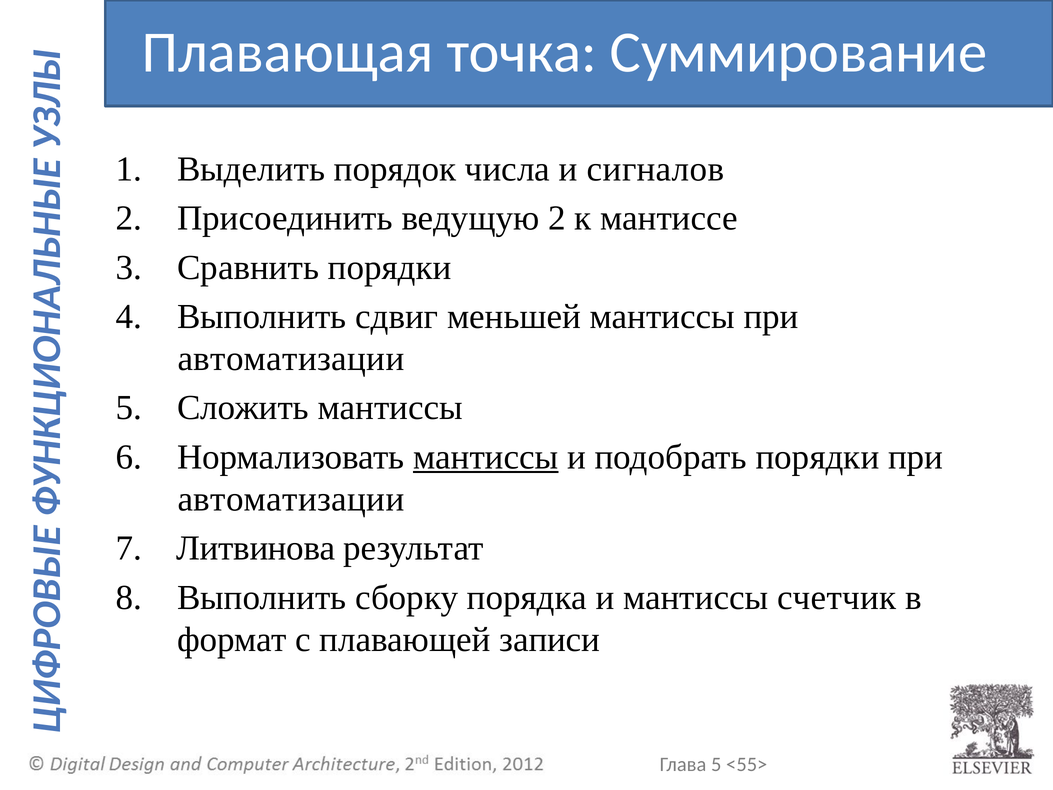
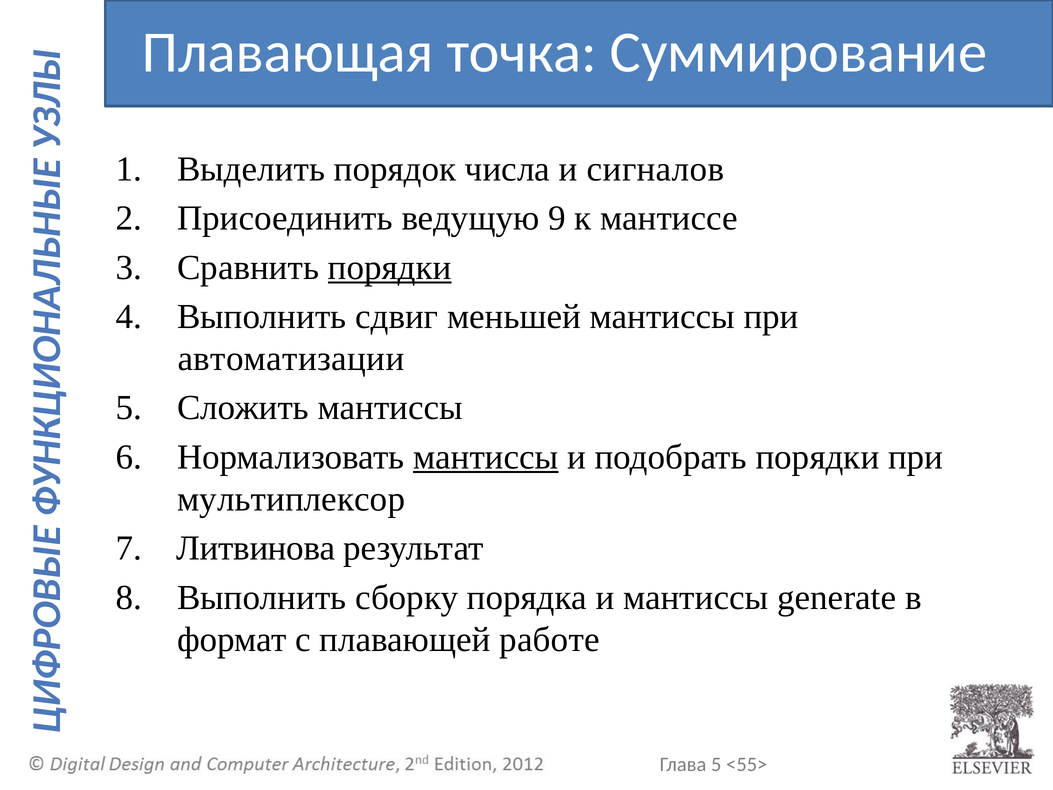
ведущую 2: 2 -> 9 (557, 218)
порядки underline: none -> present (390, 267)
автоматизации: автоматизации -> мультиплексор (291, 499)
счетчик: счетчик -> generate (837, 597)
записи: записи -> работе (550, 639)
